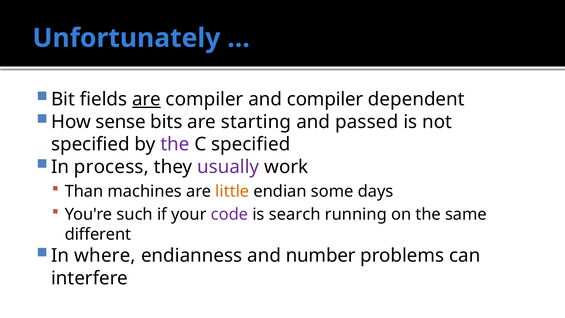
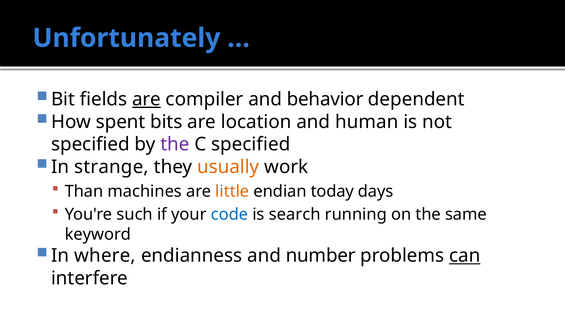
and compiler: compiler -> behavior (325, 99)
sense: sense -> spent (121, 122)
starting: starting -> location (256, 122)
passed: passed -> human (367, 122)
process: process -> strange (111, 167)
usually colour: purple -> orange (228, 167)
some: some -> today (332, 191)
code colour: purple -> blue (230, 214)
different: different -> keyword (98, 234)
can underline: none -> present (465, 256)
